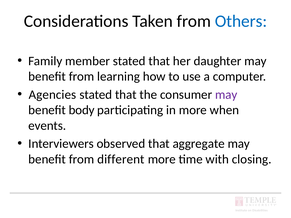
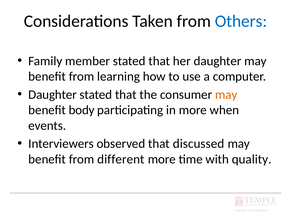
Agencies: Agencies -> Daughter (53, 95)
may colour: purple -> orange (226, 95)
aggregate: aggregate -> discussed (199, 144)
closing: closing -> quality (252, 159)
